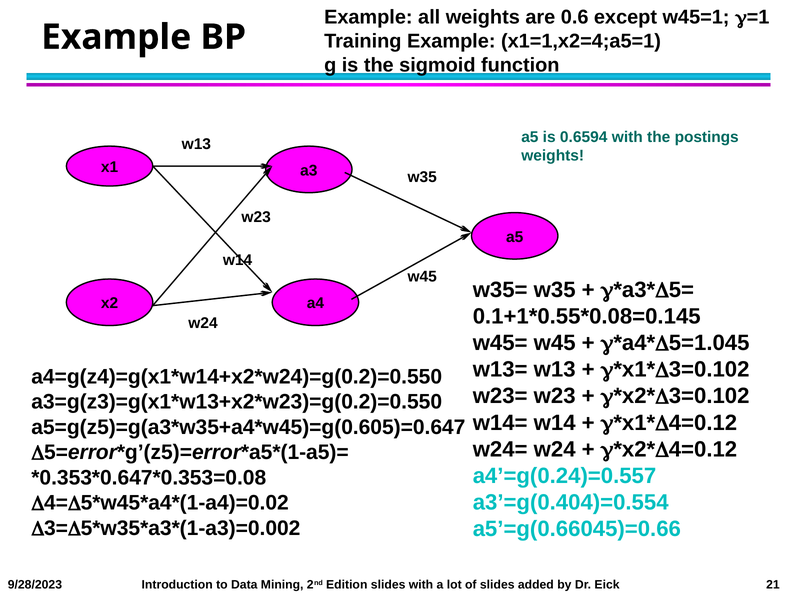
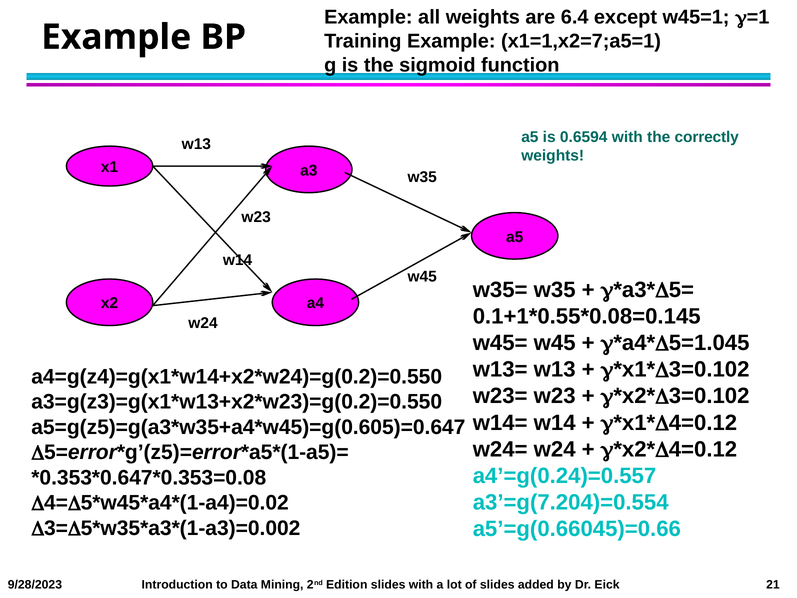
0.6: 0.6 -> 6.4 (575, 17)
x1=1,x2=4;a5=1: x1=1,x2=4;a5=1 -> x1=1,x2=7;a5=1 (581, 41)
postings: postings -> correctly (707, 137)
a3’=g(0.404)=0.554: a3’=g(0.404)=0.554 -> a3’=g(7.204)=0.554 (571, 502)
